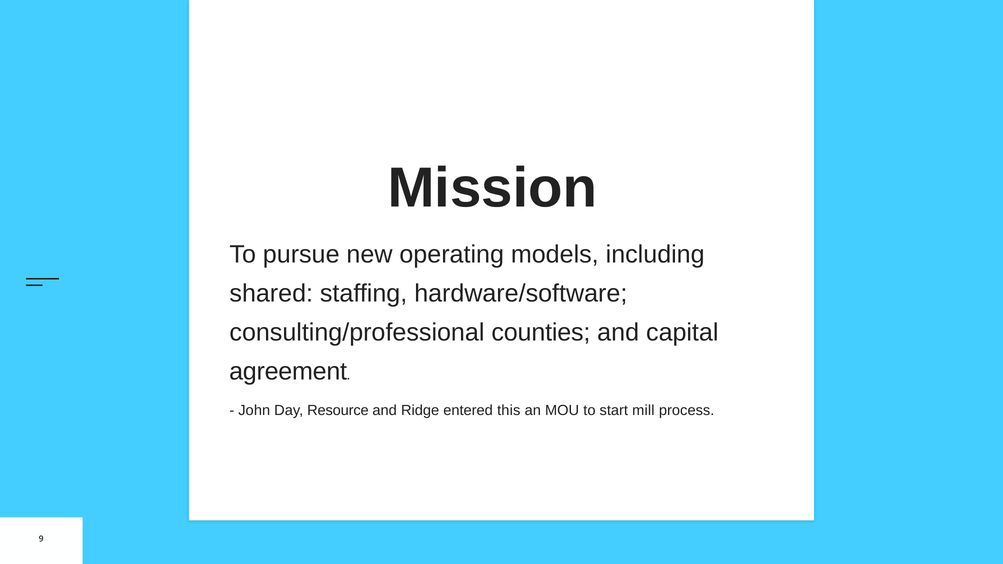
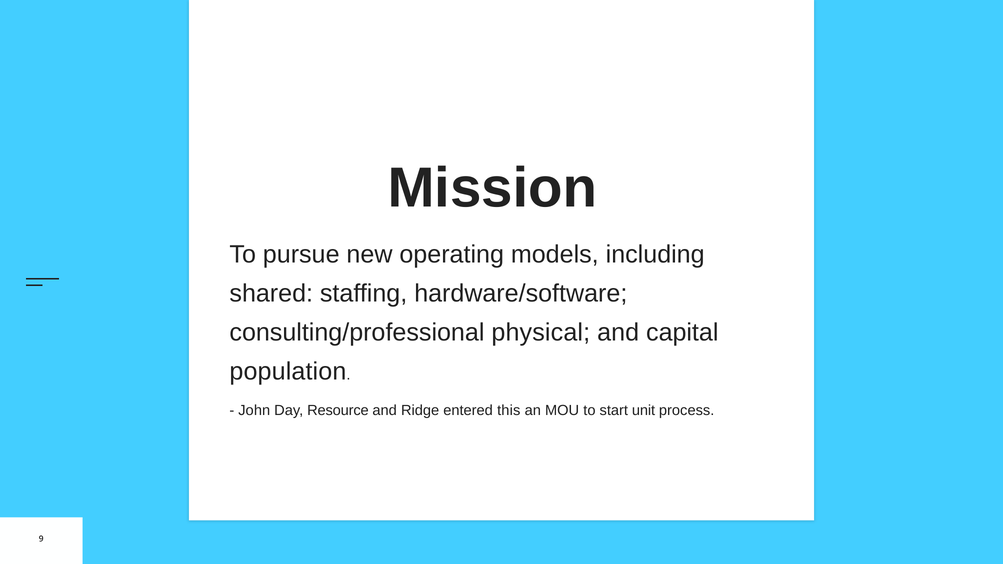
counties: counties -> physical (541, 333)
agreement: agreement -> population (288, 372)
mill: mill -> unit (644, 411)
